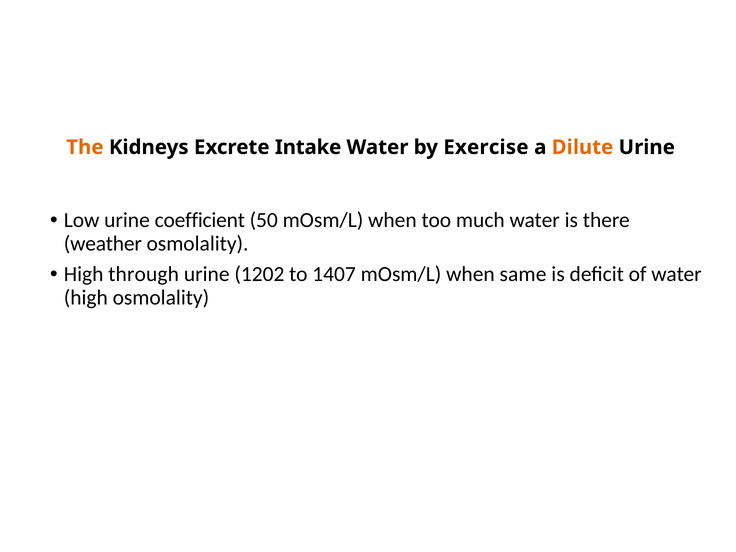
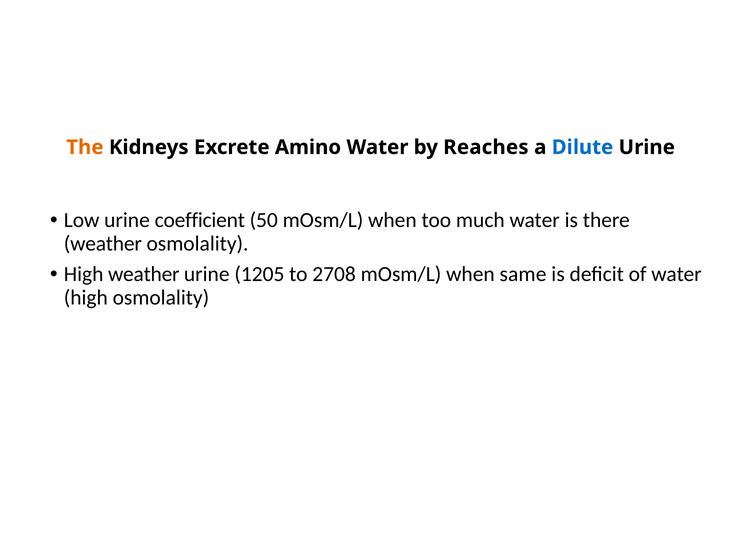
Intake: Intake -> Amino (308, 147)
Exercise: Exercise -> Reaches (486, 147)
Dilute colour: orange -> blue (582, 147)
High through: through -> weather (144, 274)
1202: 1202 -> 1205 (259, 274)
1407: 1407 -> 2708 (334, 274)
